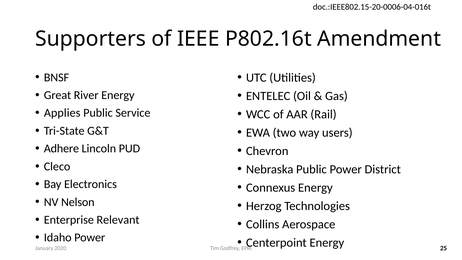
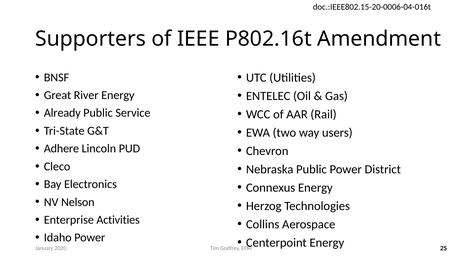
Applies: Applies -> Already (62, 113)
Relevant: Relevant -> Activities (118, 220)
